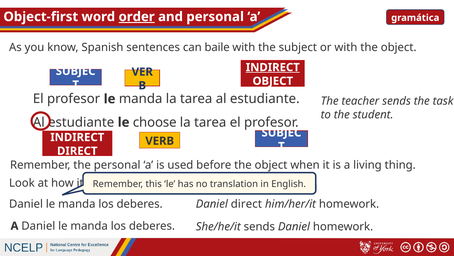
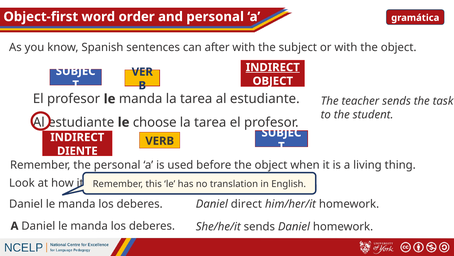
order underline: present -> none (137, 17)
baile: baile -> after (217, 47)
DIRECT: DIRECT -> DIENTE (77, 151)
